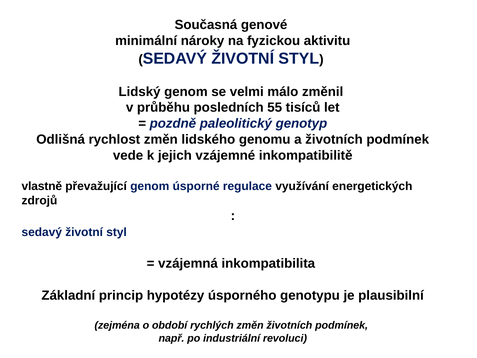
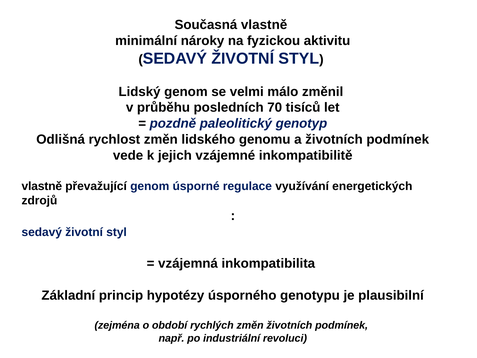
Současná genové: genové -> vlastně (264, 25)
55: 55 -> 70 (275, 108)
